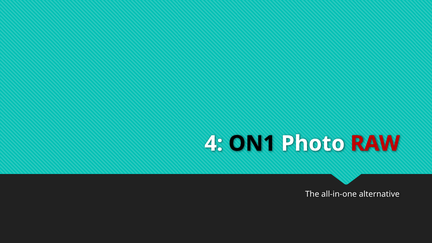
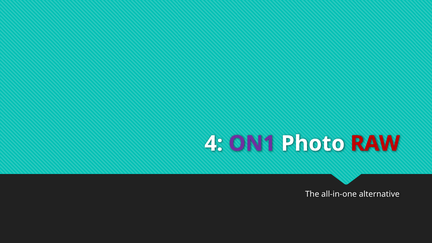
ON1 colour: black -> purple (252, 144)
